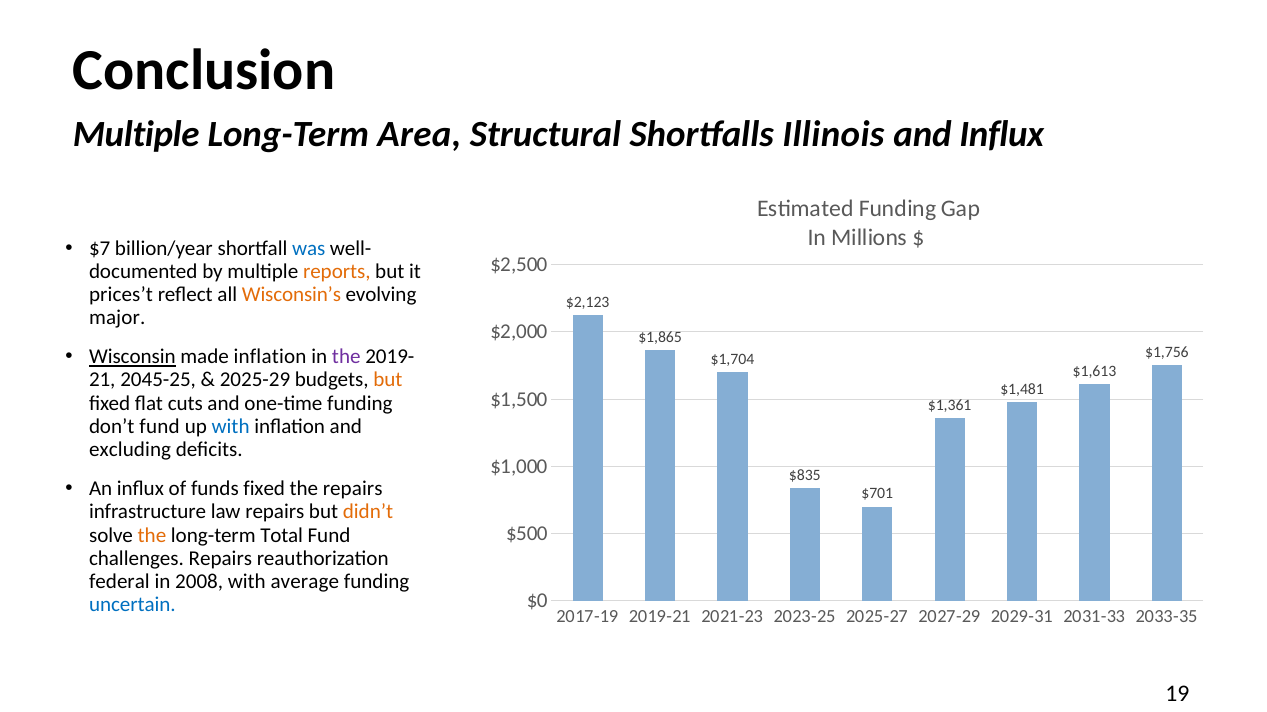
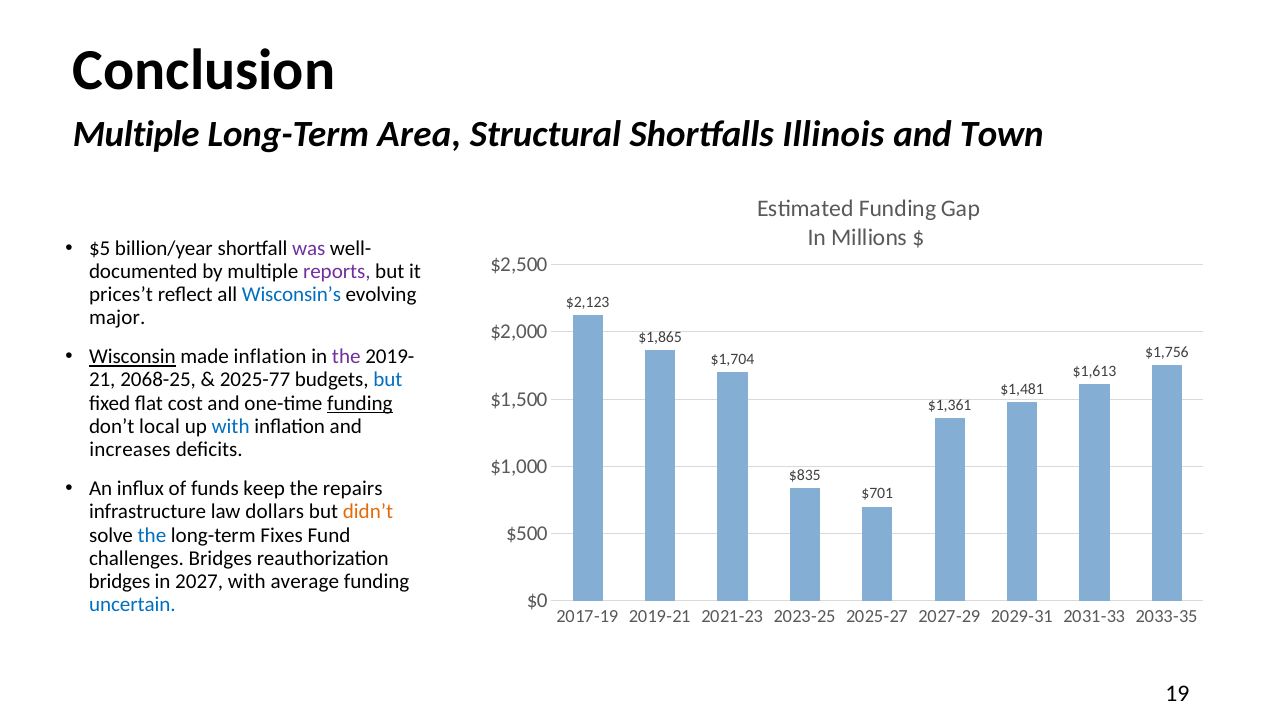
and Influx: Influx -> Town (1002, 135)
$7: $7 -> $5 (100, 248)
was colour: blue -> purple (309, 248)
reports colour: orange -> purple (337, 272)
Wisconsin’s colour: orange -> blue (292, 295)
2045-25: 2045-25 -> 2068-25 (158, 380)
2025-29: 2025-29 -> 2025-77 (255, 380)
but colour: orange -> blue (388, 380)
cuts: cuts -> cost (185, 404)
funding underline: none -> present (360, 404)
don’t fund: fund -> local (160, 427)
excluding: excluding -> increases (130, 450)
funds fixed: fixed -> keep (264, 489)
law repairs: repairs -> dollars (275, 512)
the colour: orange -> blue (152, 536)
Total: Total -> Fixes (282, 536)
challenges Repairs: Repairs -> Bridges (220, 559)
federal: federal -> bridges (120, 582)
2008: 2008 -> 2027 (199, 582)
